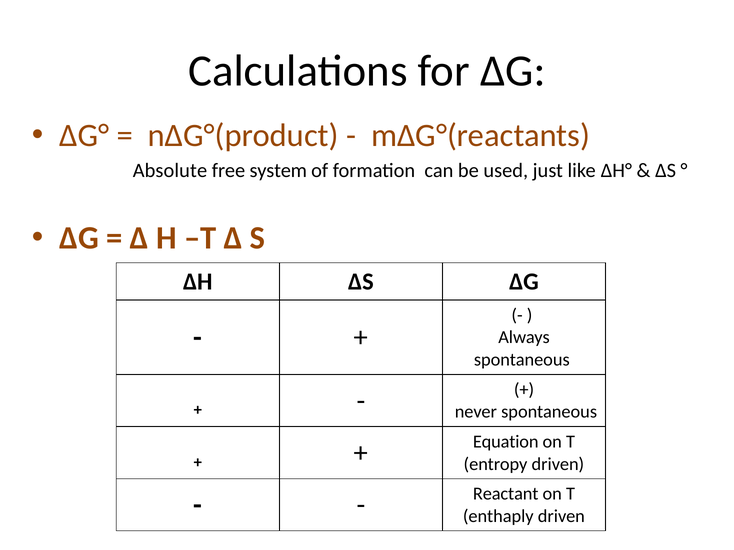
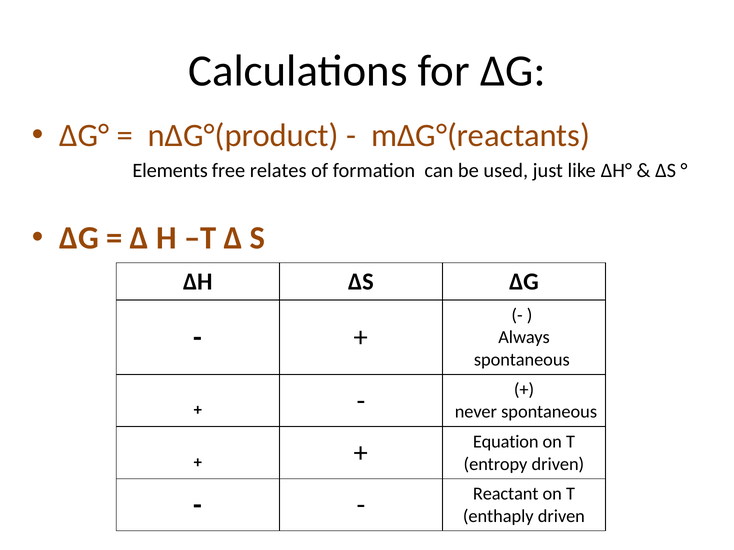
Absolute: Absolute -> Elements (170, 171)
system: system -> relates (278, 171)
